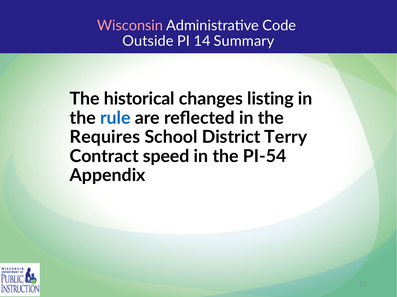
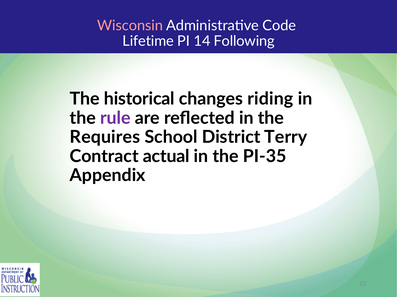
Outside: Outside -> Lifetime (148, 41)
Summary: Summary -> Following (244, 41)
listing: listing -> riding (270, 99)
rule colour: blue -> purple (115, 118)
speed: speed -> actual (166, 157)
PI-54: PI-54 -> PI-35 (265, 157)
